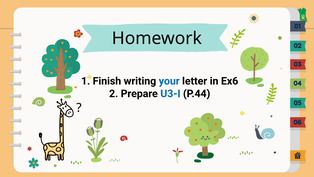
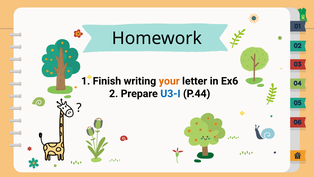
your colour: blue -> orange (169, 81)
